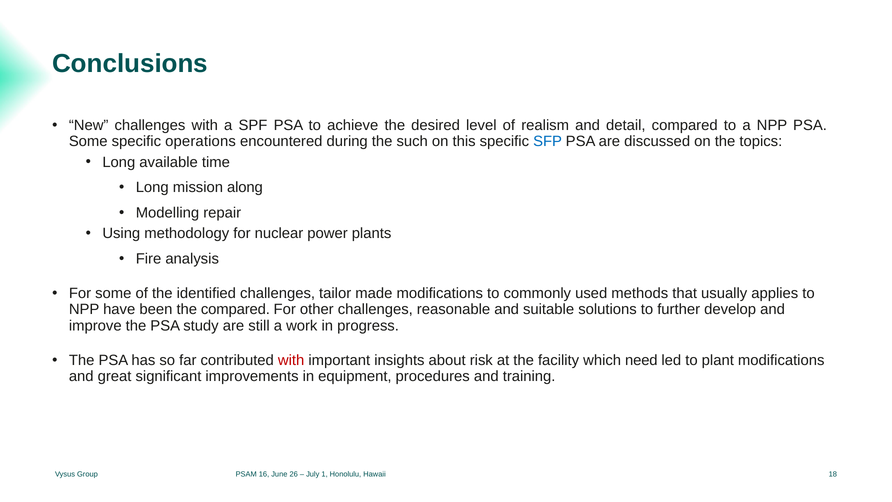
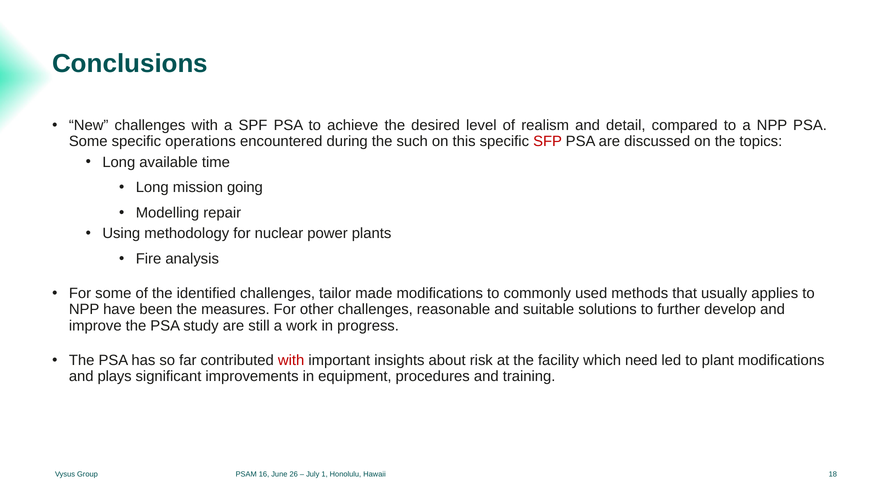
SFP colour: blue -> red (548, 141)
along: along -> going (245, 187)
the compared: compared -> measures (235, 309)
great: great -> plays (115, 376)
